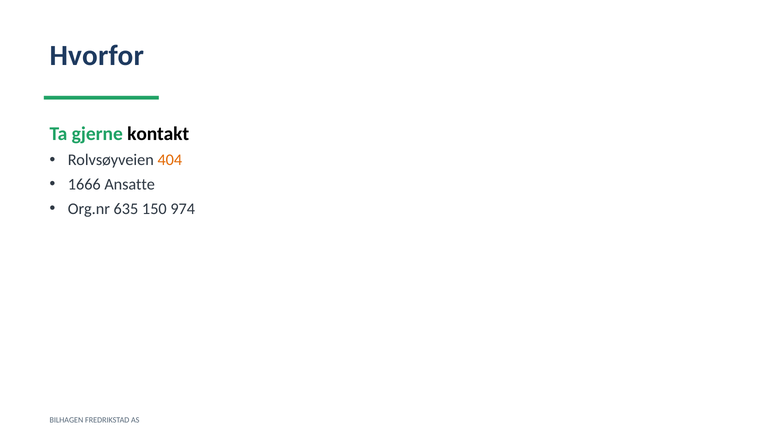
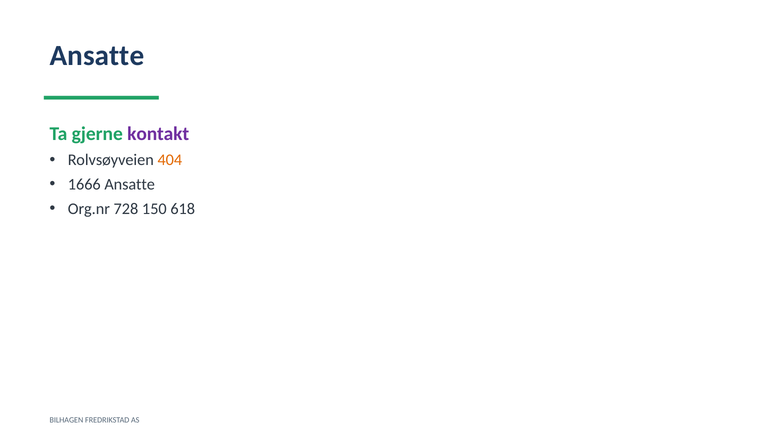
Hvorfor: Hvorfor -> Ansatte (97, 56)
kontakt colour: black -> purple (158, 134)
635: 635 -> 728 (126, 209)
974: 974 -> 618 (183, 209)
